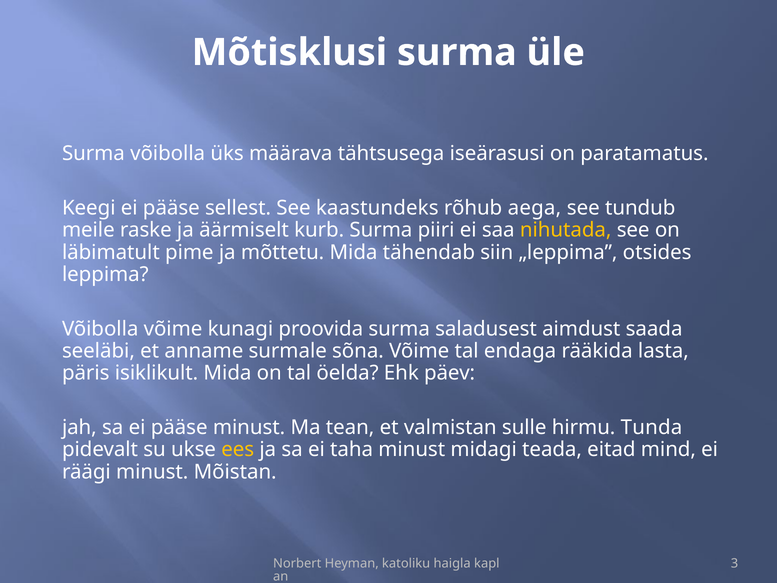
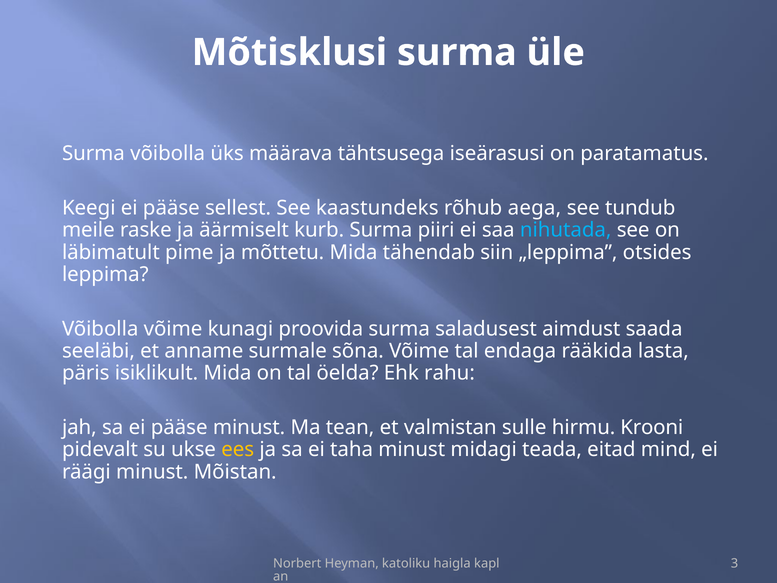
nihutada colour: yellow -> light blue (566, 230)
päev: päev -> rahu (449, 373)
Tunda: Tunda -> Krooni (652, 427)
